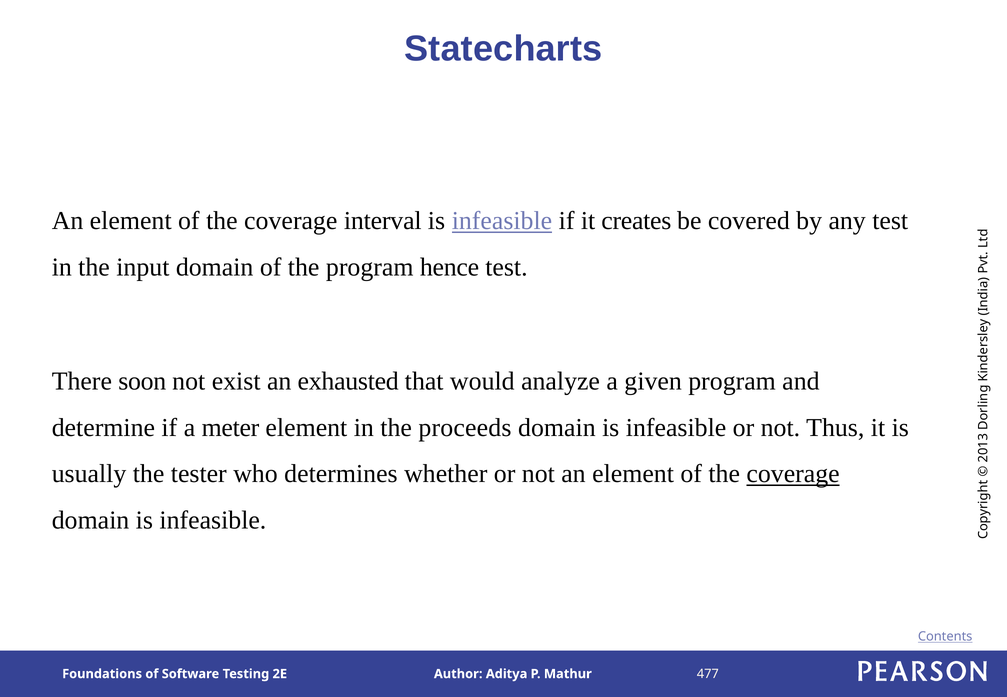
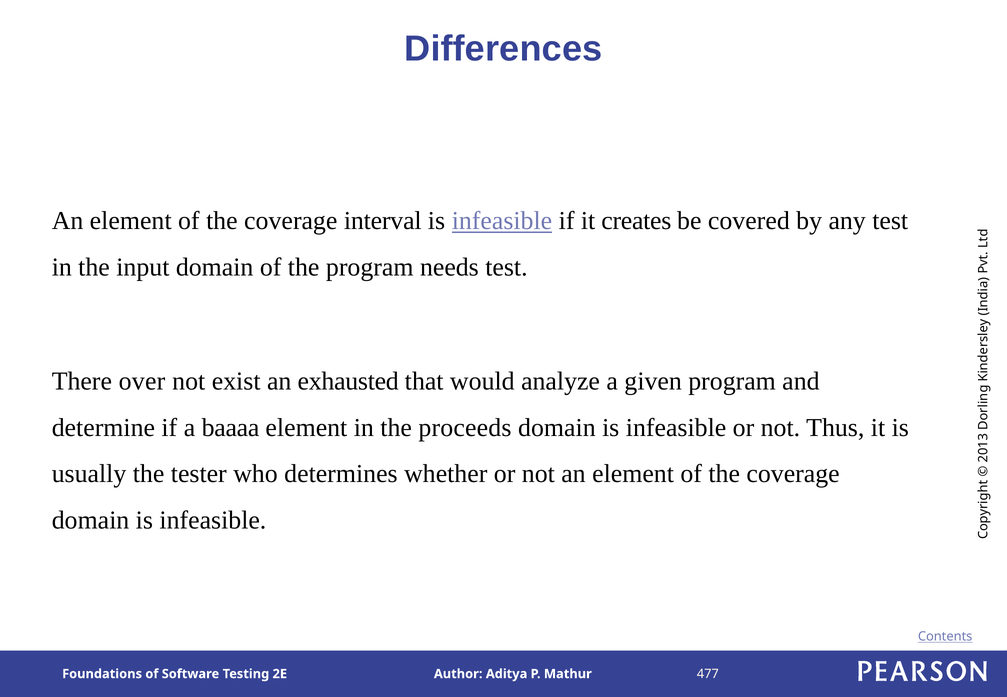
Statecharts: Statecharts -> Differences (503, 49)
hence: hence -> needs (449, 267)
soon: soon -> over (142, 381)
meter: meter -> baaaa (230, 428)
coverage underline: present -> none (793, 474)
